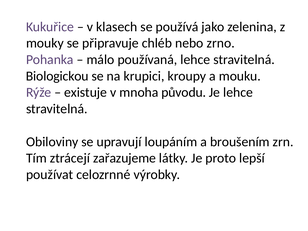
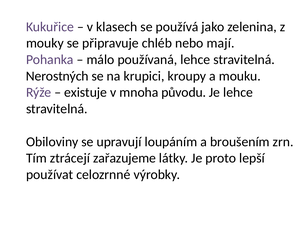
zrno: zrno -> mají (221, 43)
Biologickou: Biologickou -> Nerostných (57, 76)
